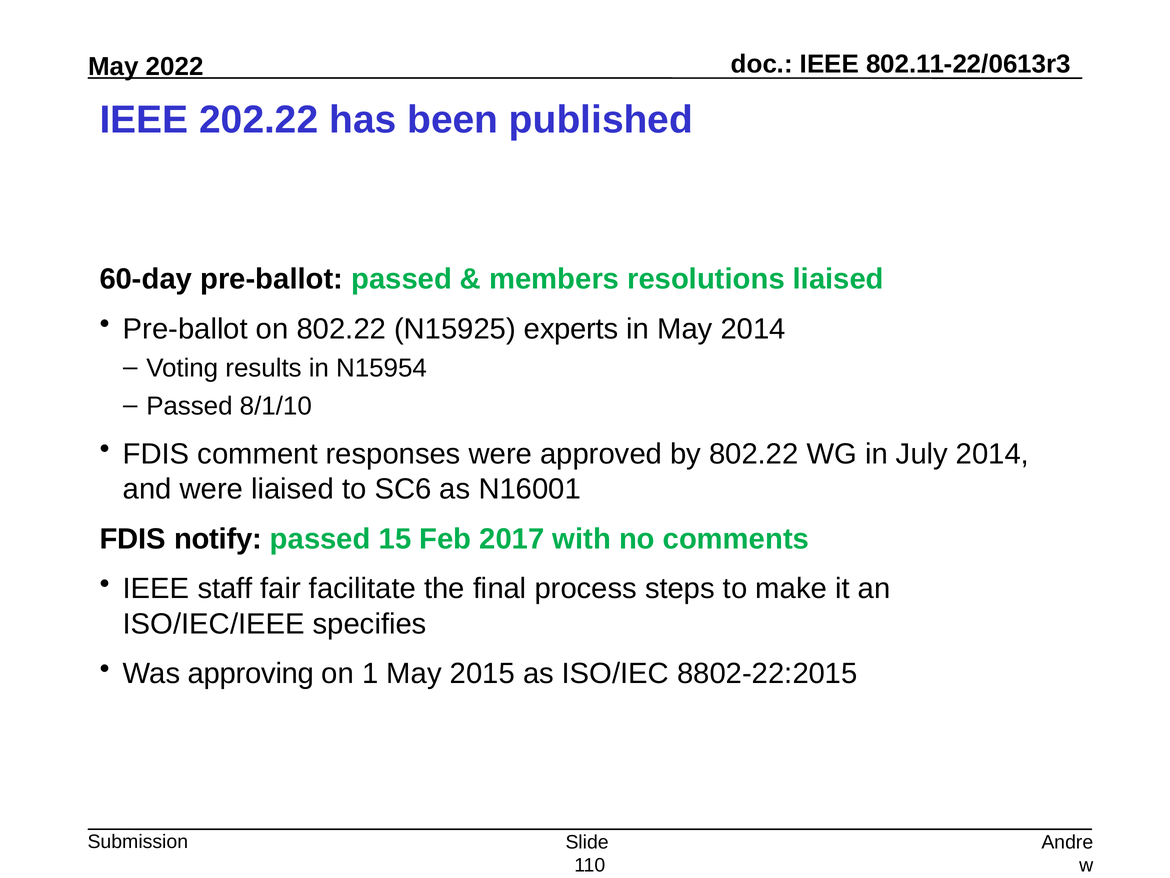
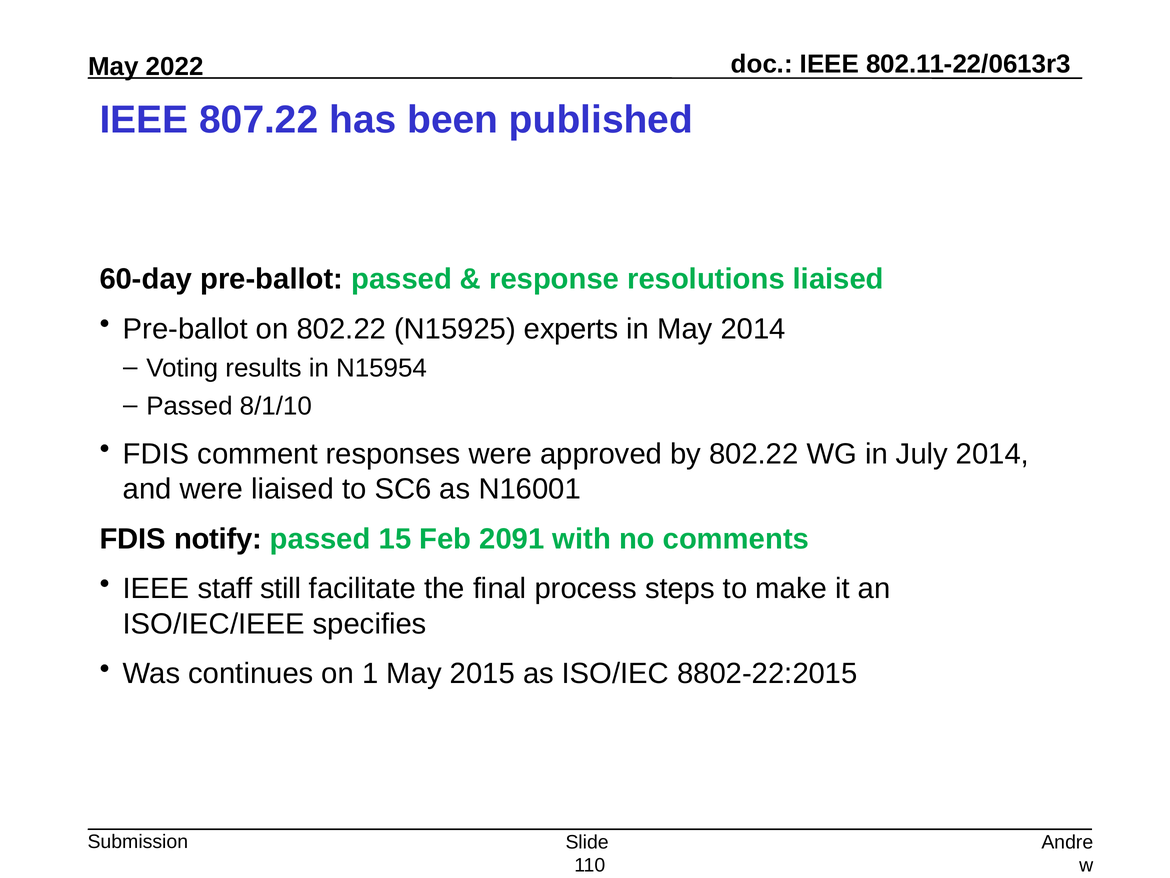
202.22: 202.22 -> 807.22 (259, 120)
members: members -> response (554, 279)
2017: 2017 -> 2091 (512, 539)
fair: fair -> still (281, 588)
approving: approving -> continues (251, 673)
